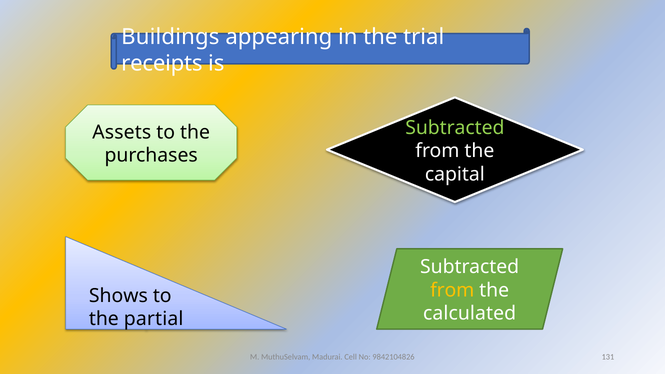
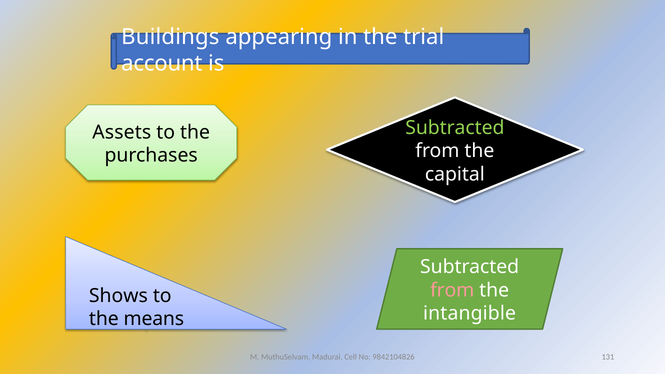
receipts: receipts -> account (162, 64)
from colour: yellow -> pink (452, 290)
calculated: calculated -> intangible (470, 314)
partial: partial -> means (154, 319)
